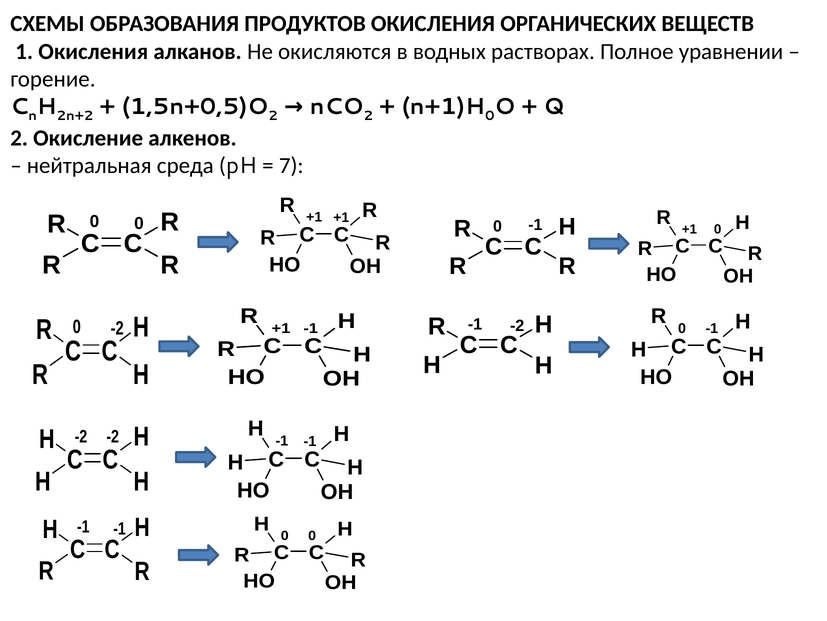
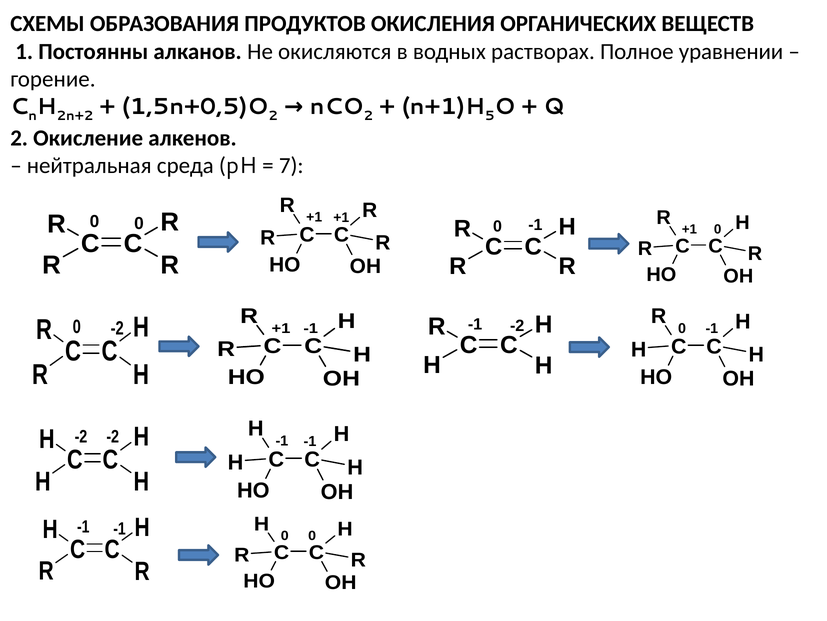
1 Окисления: Окисления -> Постоянны (93, 51)
0: 0 -> 5 (490, 116)
